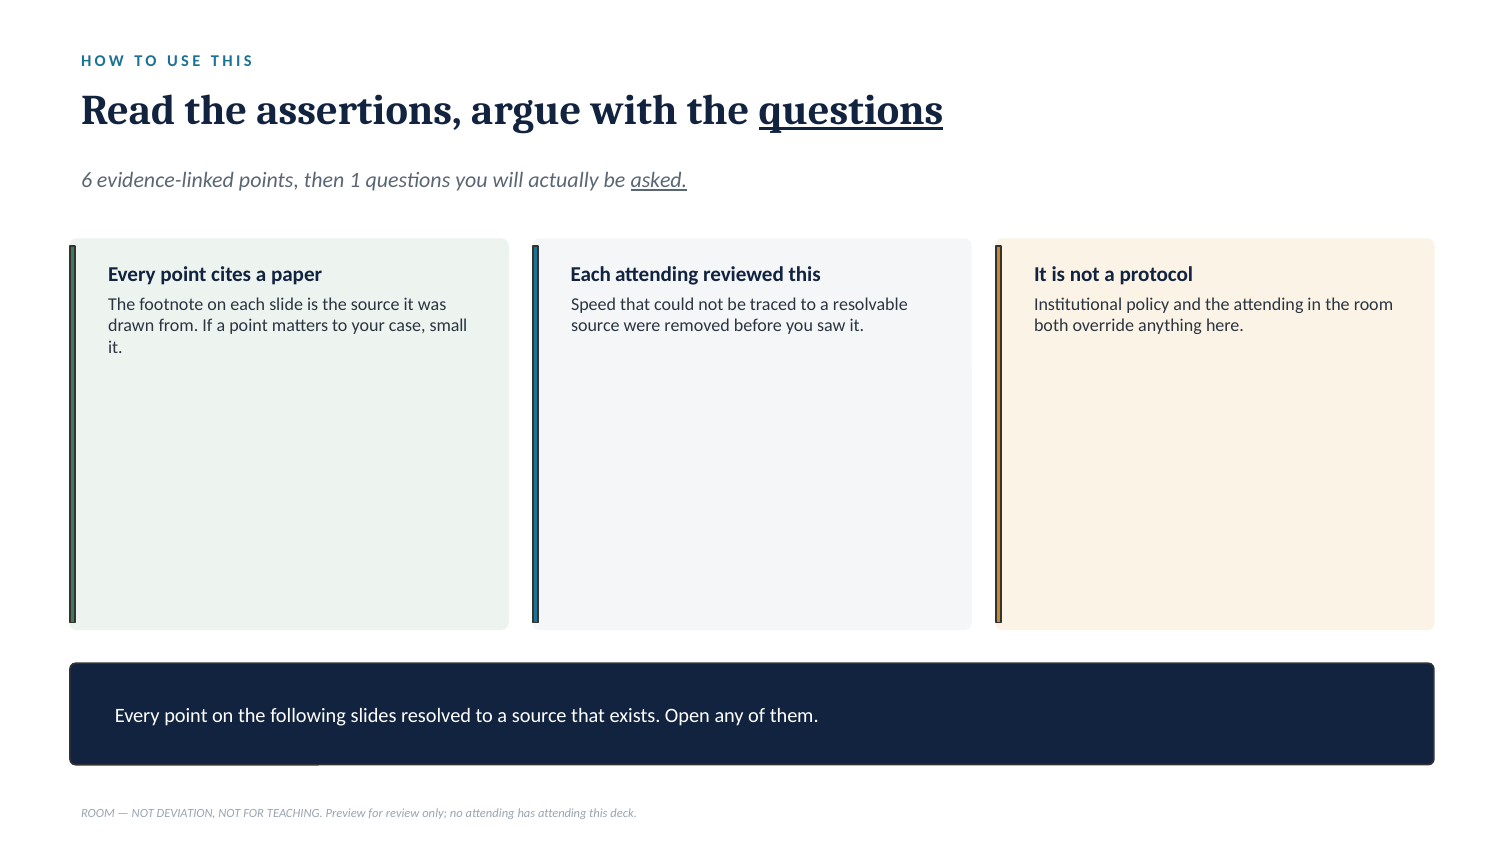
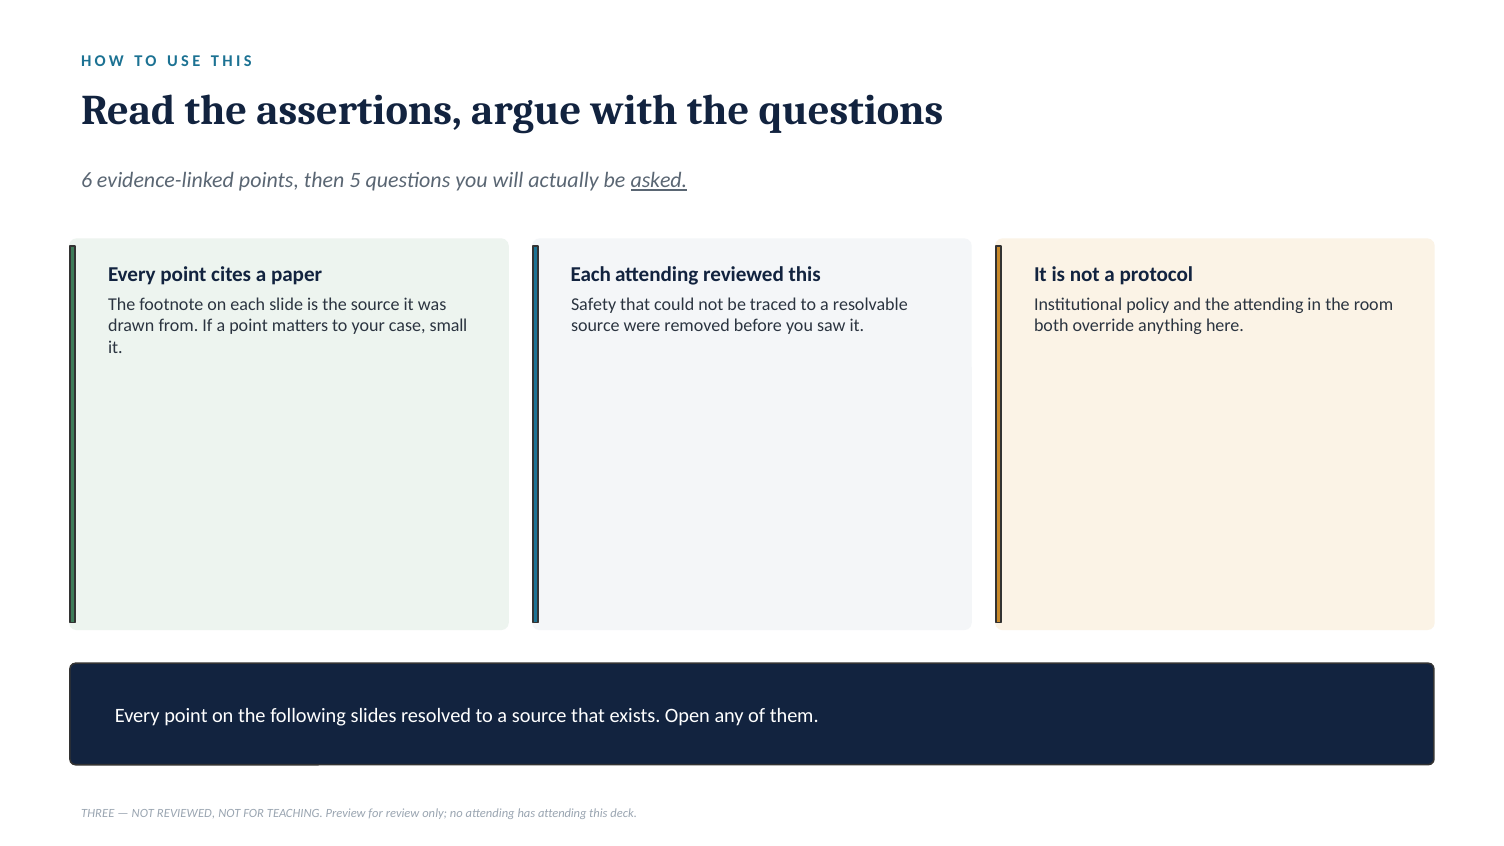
questions underline: present -> none (851, 111)
1: 1 -> 5 (355, 180)
Speed: Speed -> Safety (594, 304)
ROOM: ROOM -> THREE (98, 814)
NOT DEVIATION: DEVIATION -> REVIEWED (186, 814)
